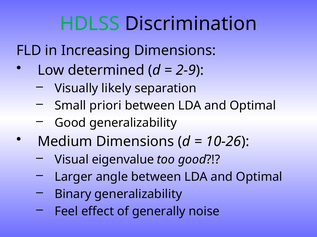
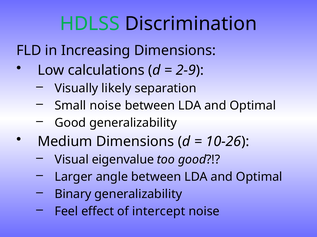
determined: determined -> calculations (106, 70)
Small priori: priori -> noise (105, 106)
generally: generally -> intercept (159, 212)
